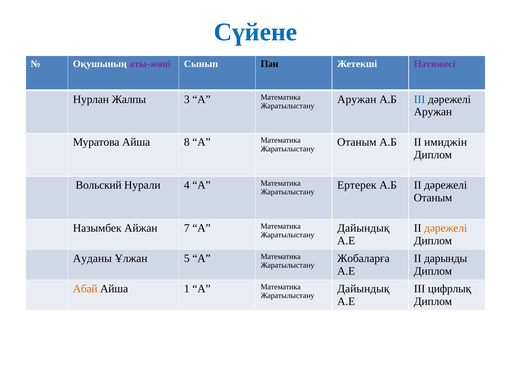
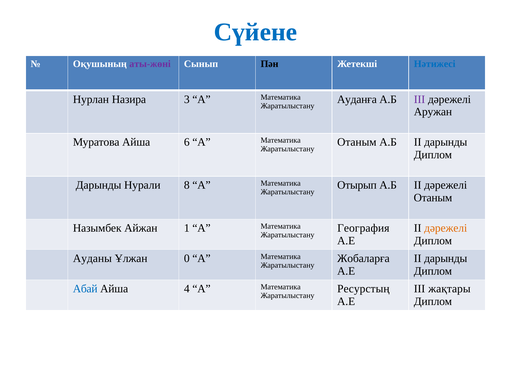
Нәтижесі colour: purple -> blue (435, 64)
Жалпы: Жалпы -> Назира (129, 99)
Аружан: Аружан -> Ауданға (357, 99)
III colour: blue -> purple (420, 99)
8: 8 -> 6 (187, 142)
А.Б II имиджін: имиджін -> дарынды (446, 142)
Вольский: Вольский -> Дарынды (99, 185)
4: 4 -> 8 (187, 185)
Ертерек: Ертерек -> Отырып (357, 185)
7: 7 -> 1 (187, 228)
Дайындық: Дайындық -> География (363, 228)
5: 5 -> 0 (187, 259)
Абай colour: orange -> blue (85, 289)
1: 1 -> 4 (187, 289)
Дайындық: Дайындық -> Ресурстың (363, 289)
цифрлық: цифрлық -> жақтары (449, 289)
